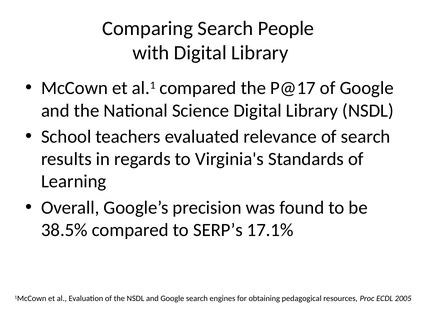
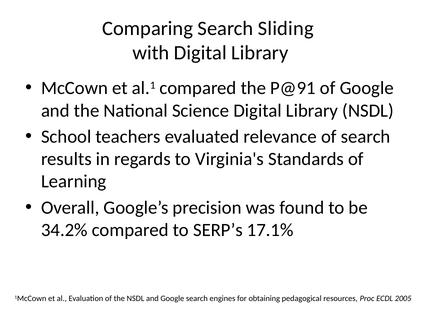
People: People -> Sliding (286, 28)
P@17: P@17 -> P@91 (293, 88)
38.5%: 38.5% -> 34.2% (64, 231)
